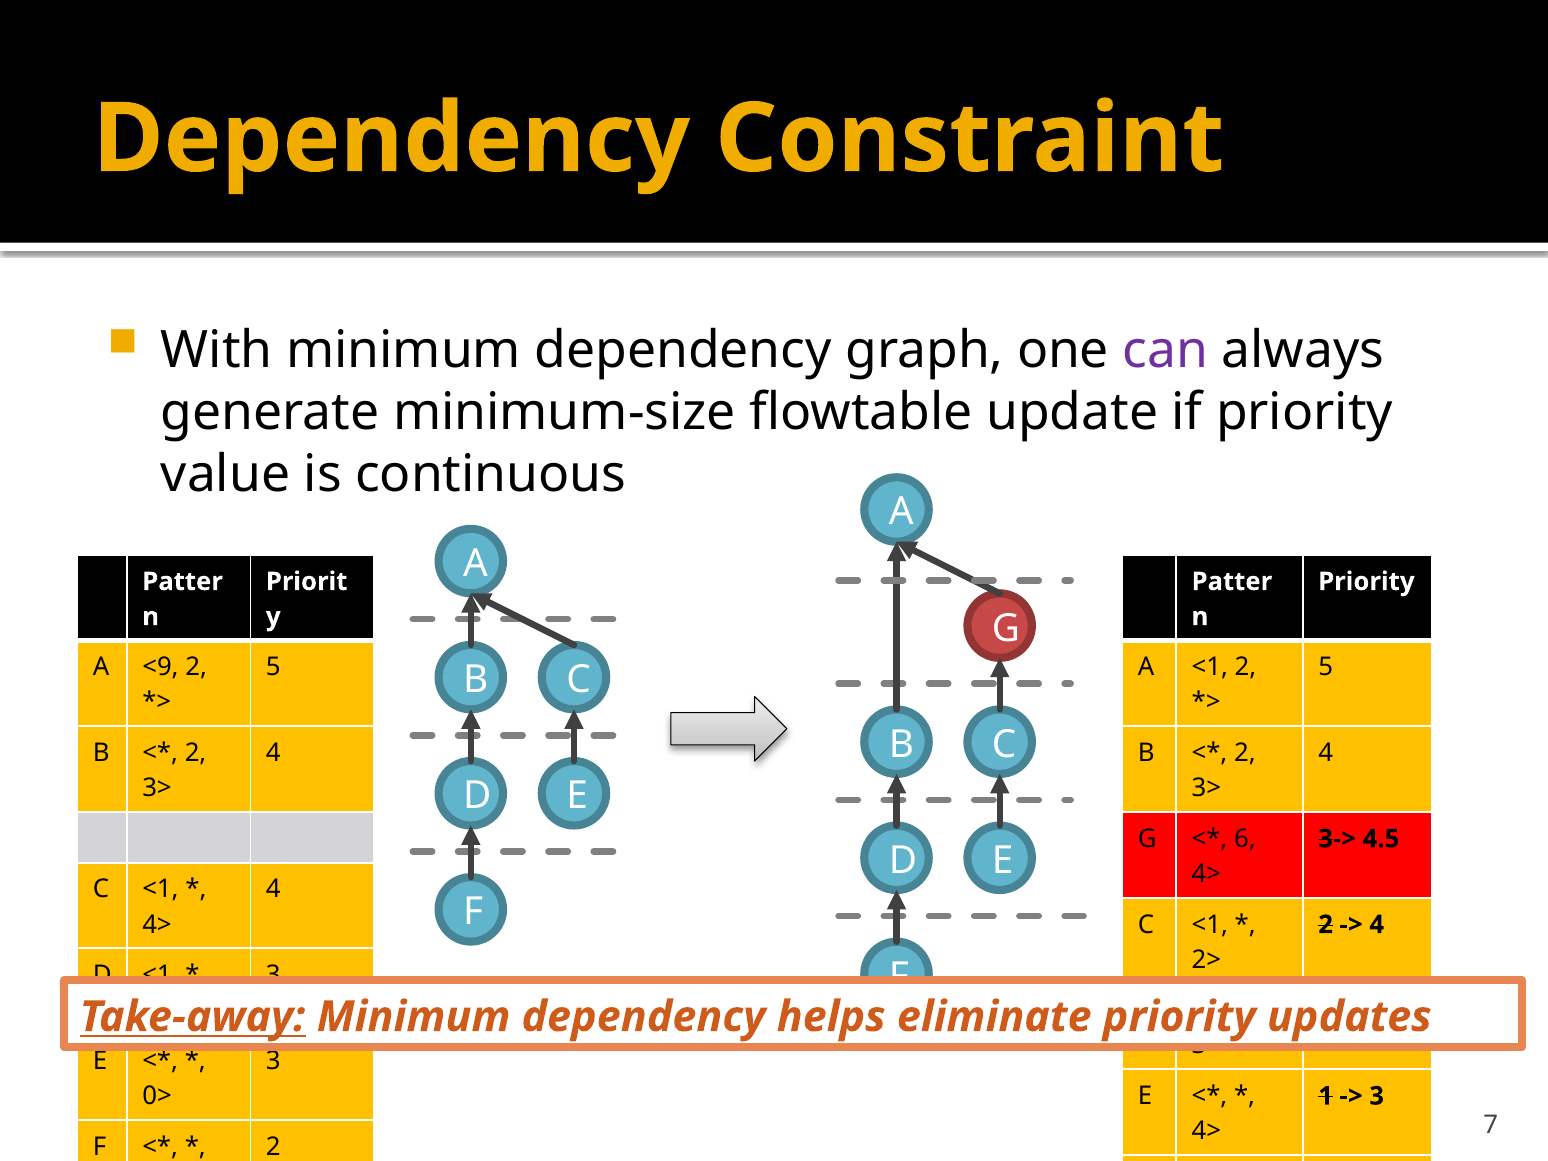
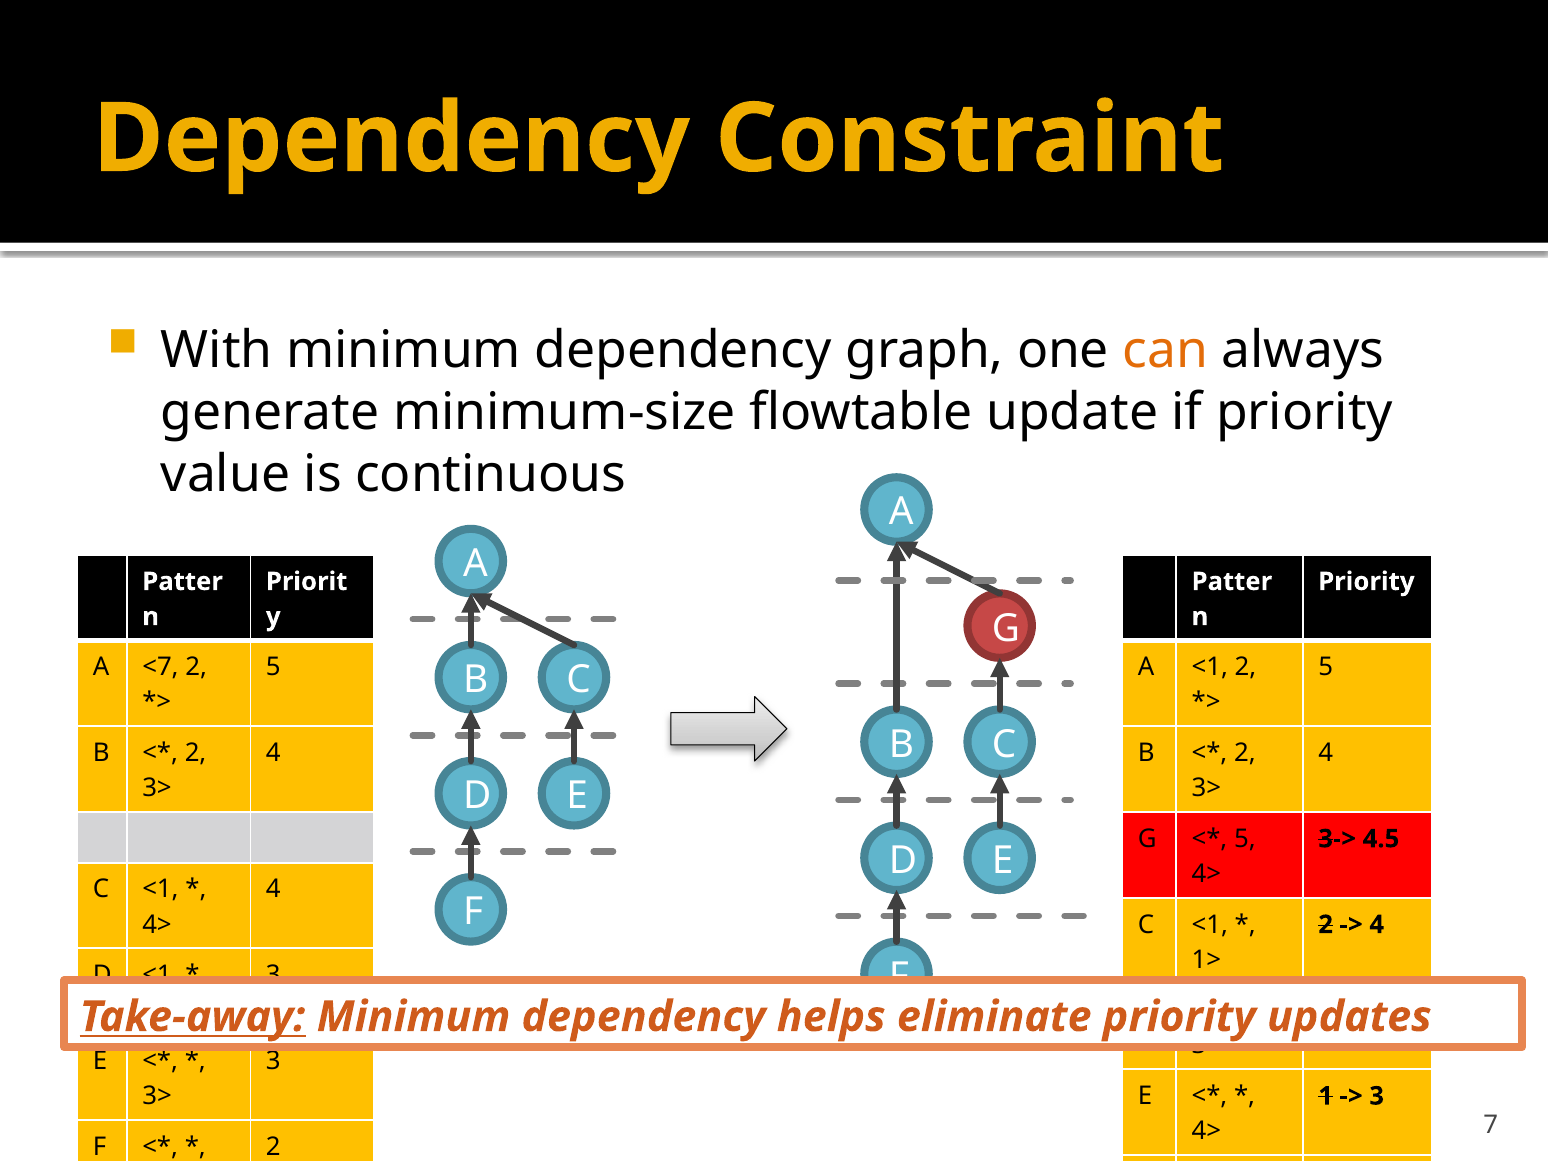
can colour: purple -> orange (1165, 351)
<9: <9 -> <7 (160, 667)
6: 6 -> 5 (1245, 839)
2>: 2> -> 1> (1206, 960)
0>: 0> -> 3> (157, 1096)
